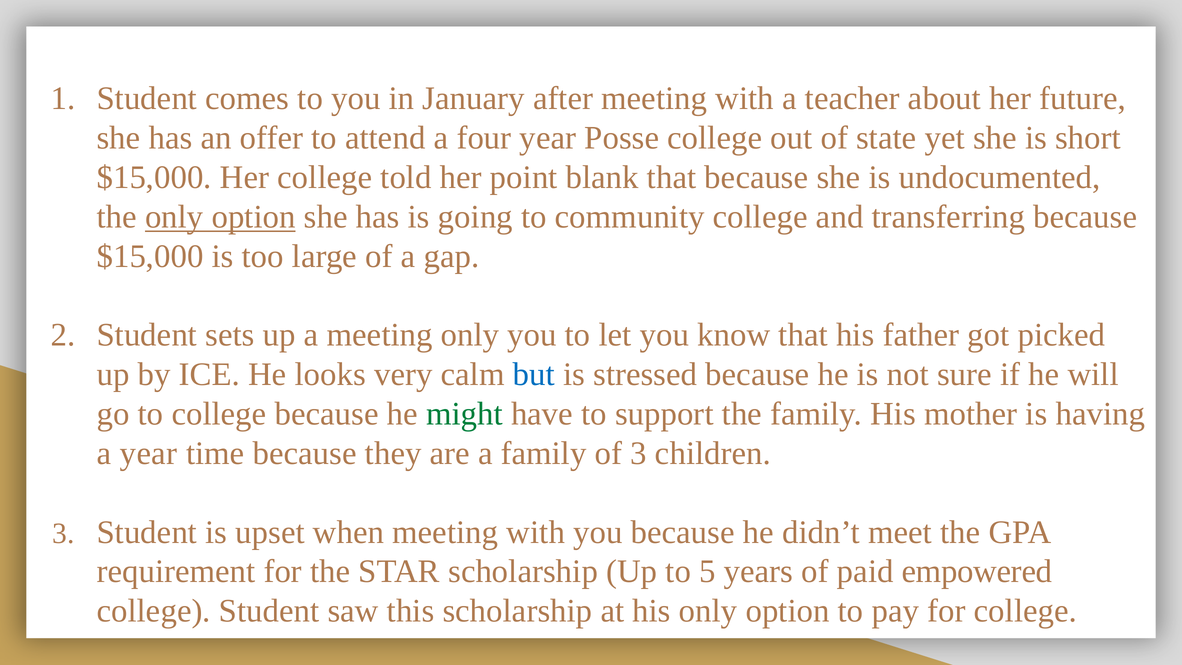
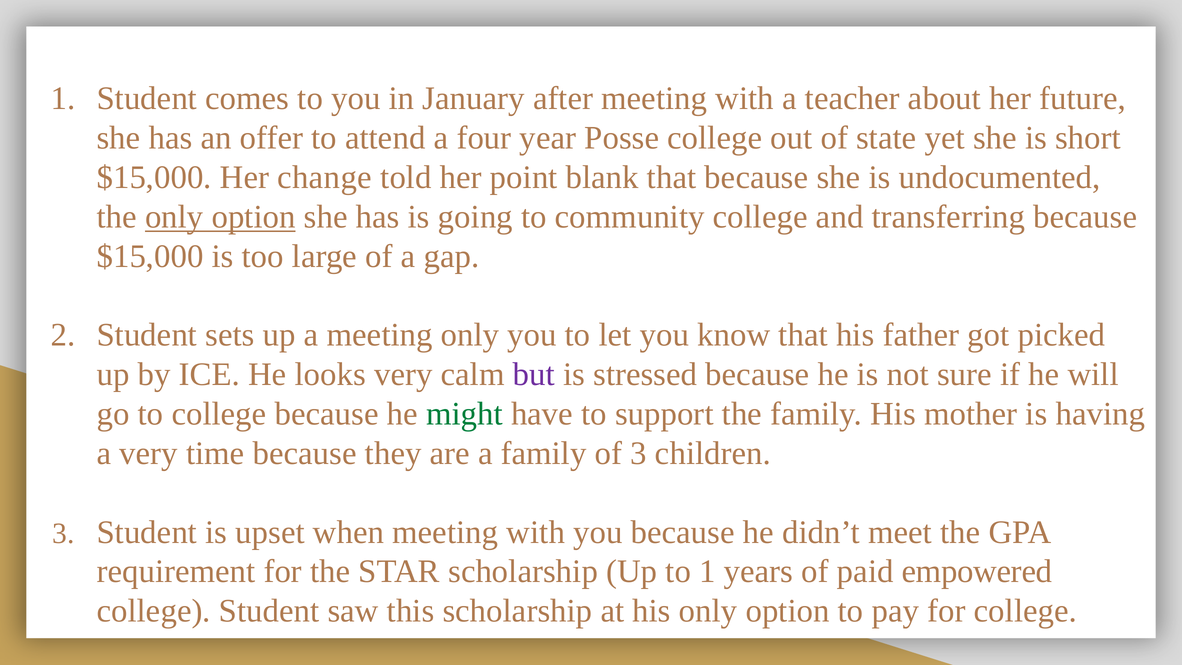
Her college: college -> change (325, 177)
but colour: blue -> purple (534, 374)
a year: year -> very (149, 453)
to 5: 5 -> 1 (707, 572)
